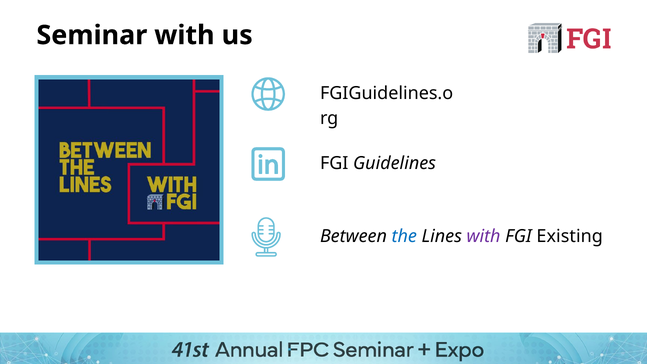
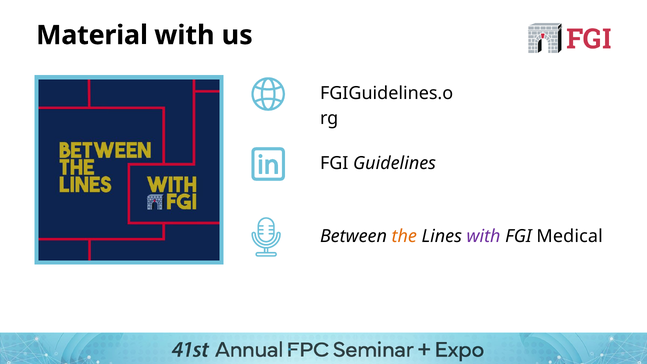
Seminar: Seminar -> Material (92, 35)
the colour: blue -> orange (404, 236)
Existing: Existing -> Medical (570, 236)
